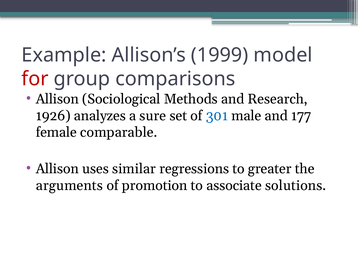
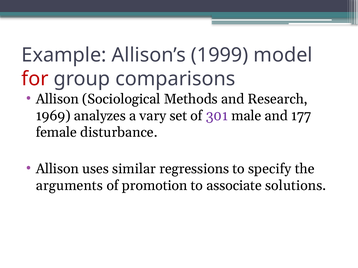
1926: 1926 -> 1969 (53, 116)
sure: sure -> vary (153, 116)
301 colour: blue -> purple (217, 116)
comparable: comparable -> disturbance (119, 133)
greater: greater -> specify (270, 169)
